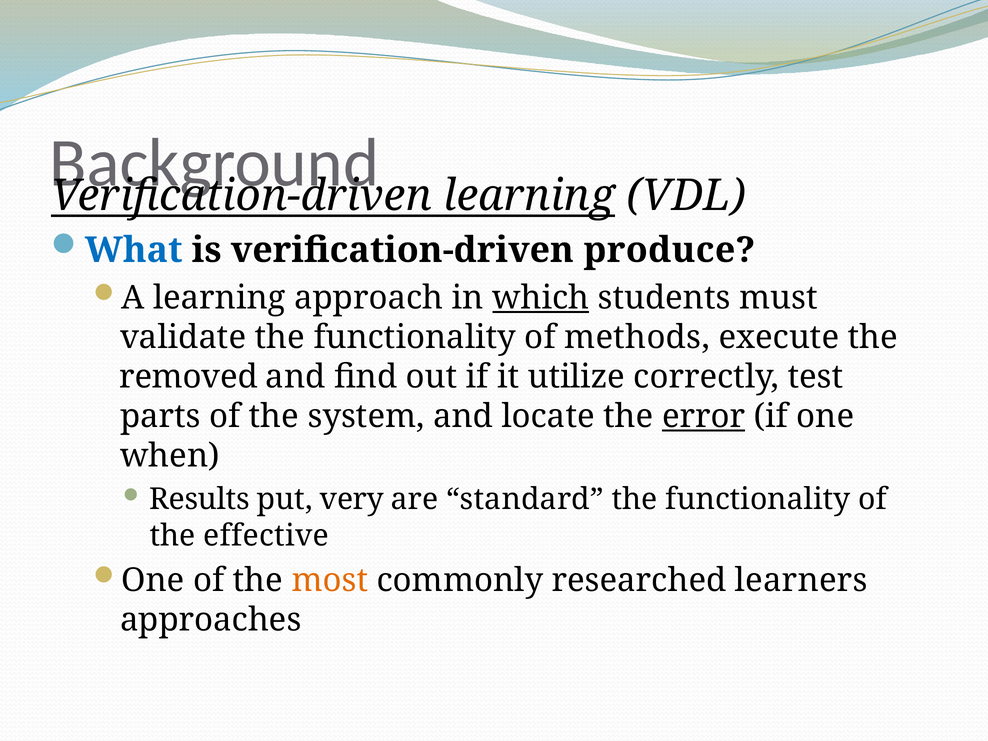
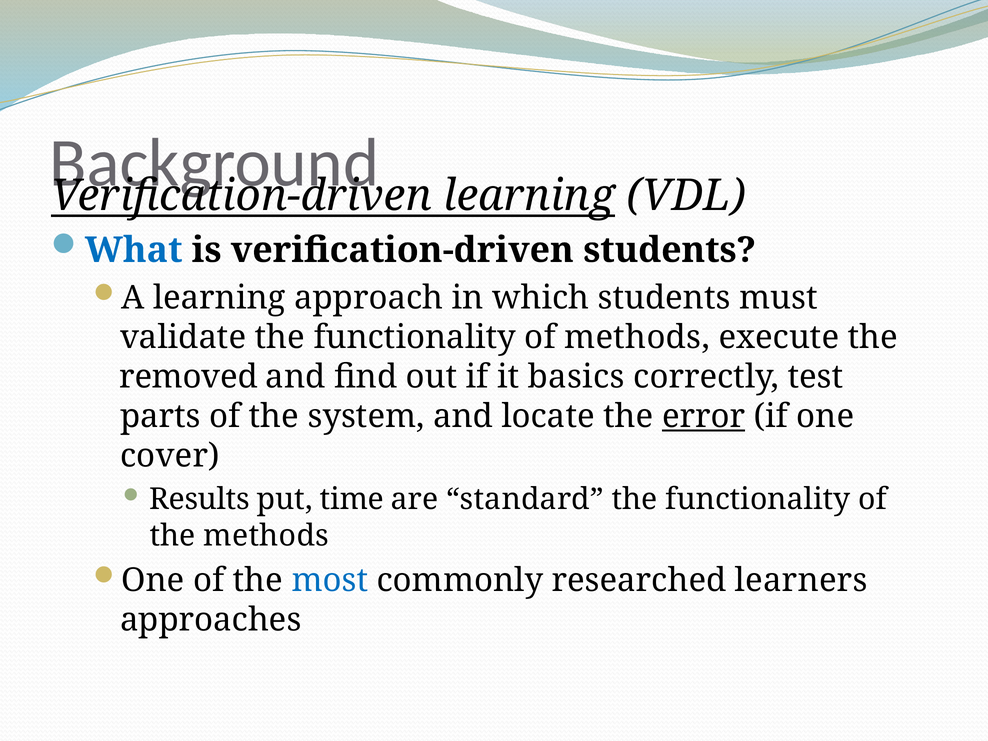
verification-driven produce: produce -> students (670, 250)
which underline: present -> none (541, 298)
utilize: utilize -> basics (576, 377)
when: when -> cover (170, 456)
very: very -> time (352, 499)
the effective: effective -> methods (266, 536)
most colour: orange -> blue (330, 580)
